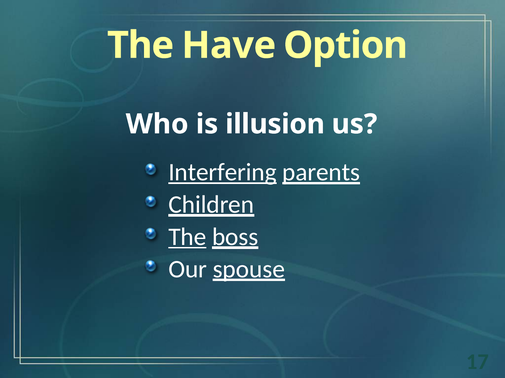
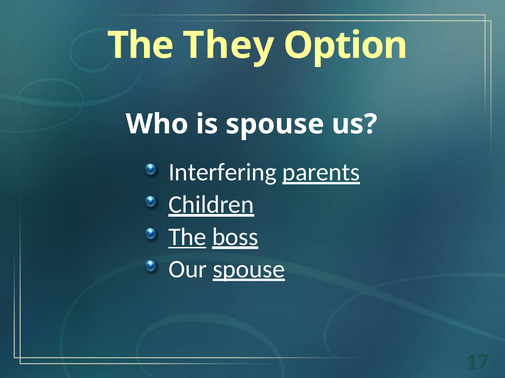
Have: Have -> They (228, 45)
is illusion: illusion -> spouse (275, 124)
Interfering underline: present -> none (222, 173)
